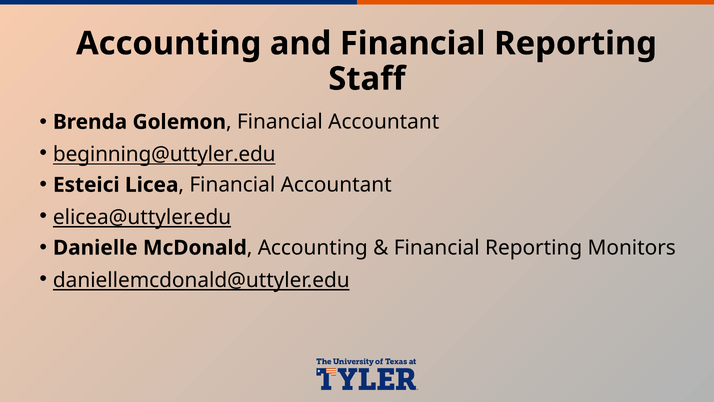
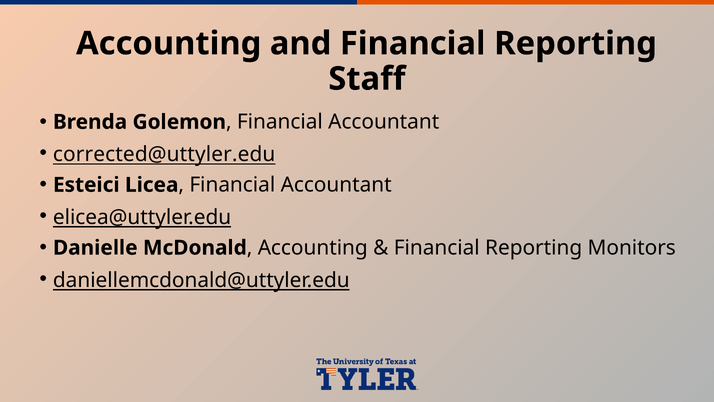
beginning@uttyler.edu: beginning@uttyler.edu -> corrected@uttyler.edu (164, 154)
